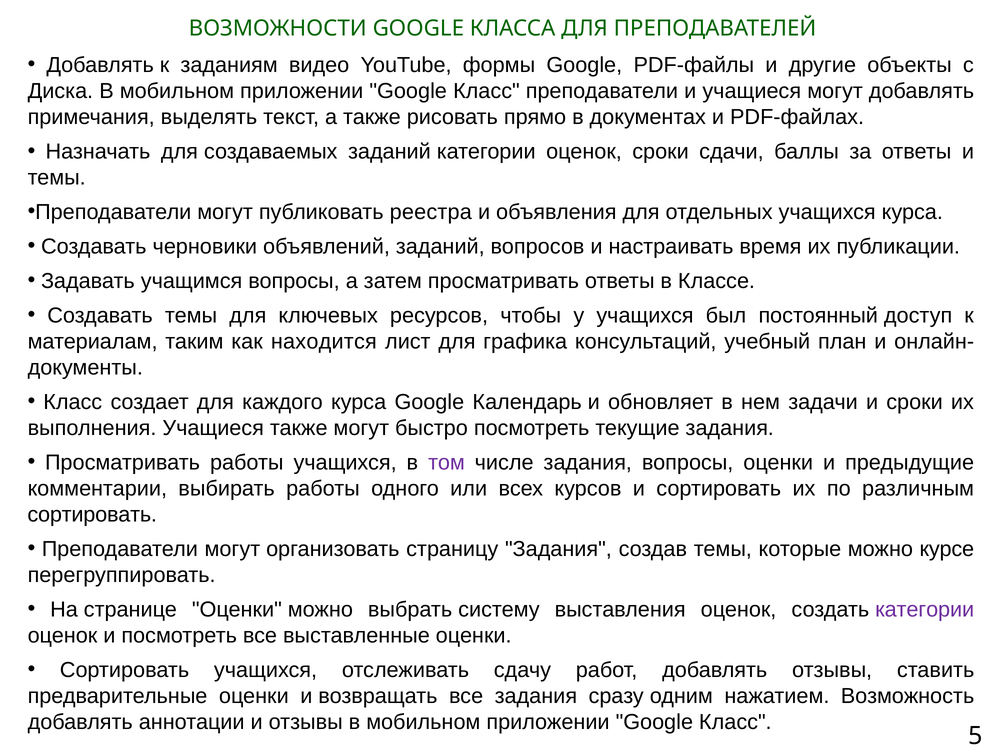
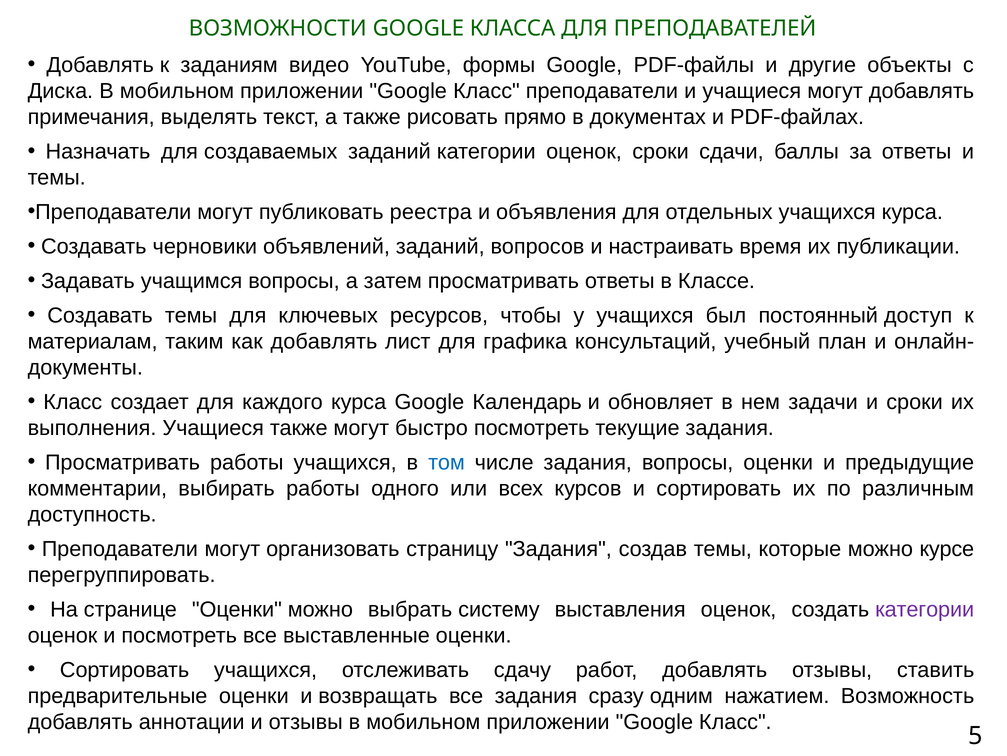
как находится: находится -> добавлять (324, 341)
том colour: purple -> blue (447, 462)
сортировать: сортировать -> доступность (92, 514)
